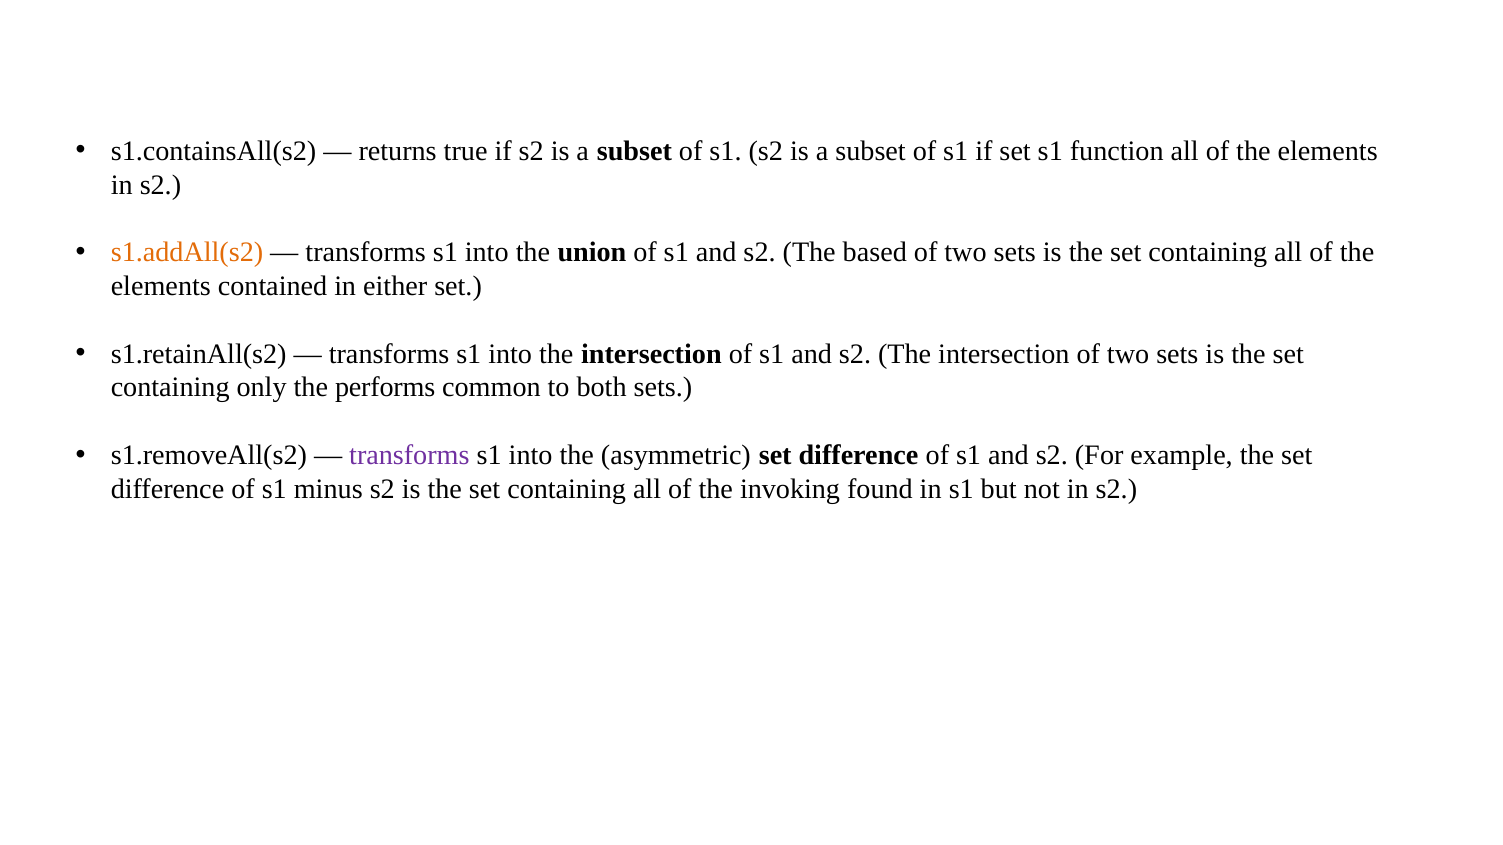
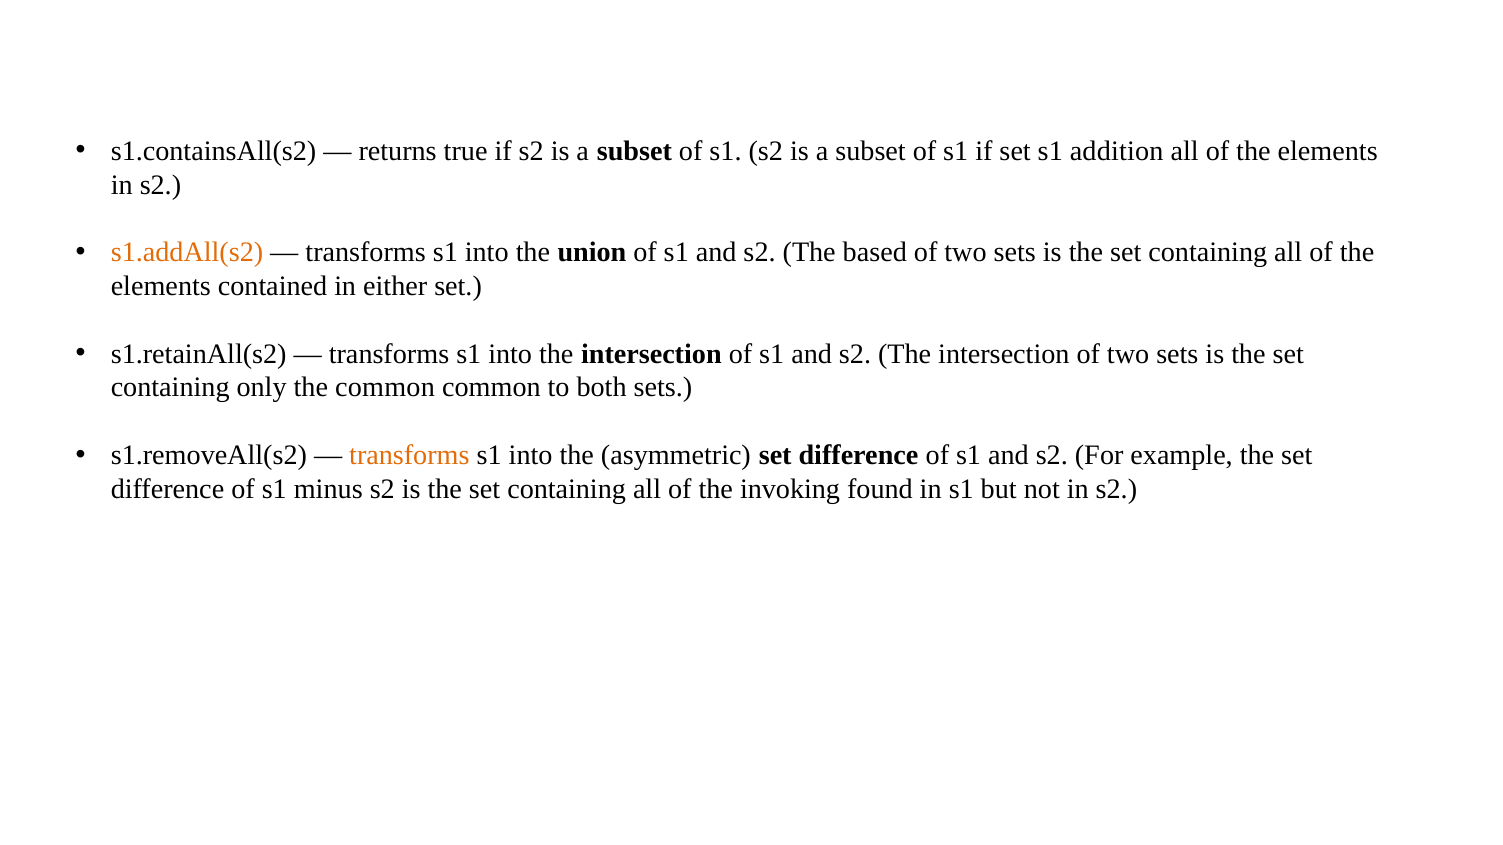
function: function -> addition (1117, 151)
the performs: performs -> common (385, 388)
transforms colour: purple -> orange (409, 455)
